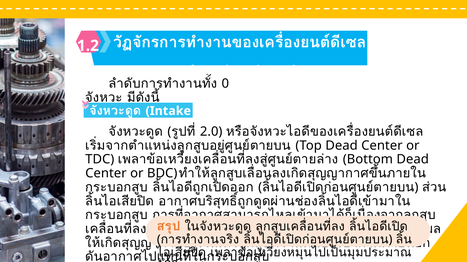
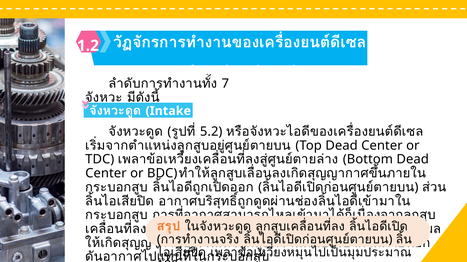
0: 0 -> 7 (225, 84)
2.0: 2.0 -> 5.2 (211, 132)
